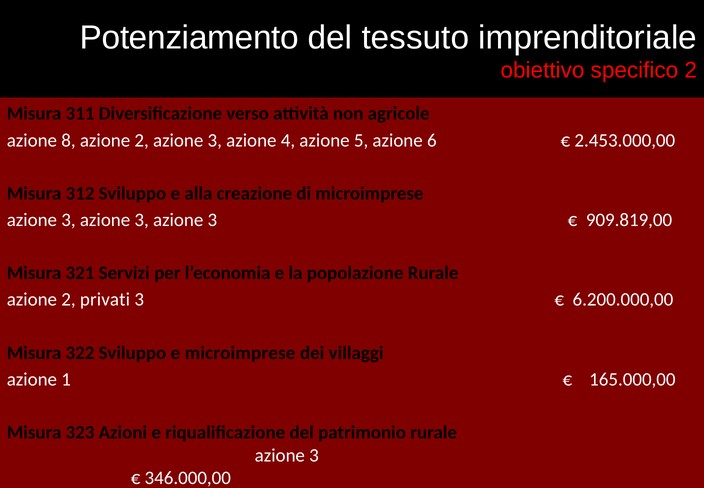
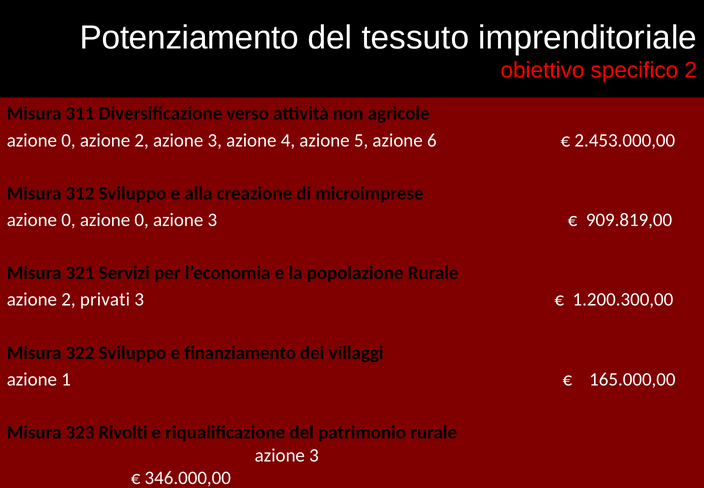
8: 8 -> 0 (68, 140)
3: 3 -> 0 (68, 220)
3: 3 -> 0 (142, 220)
6.200.000,00: 6.200.000,00 -> 1.200.300,00 (623, 299)
e microimprese: microimprese -> finanziamento (240, 352)
Azioni: Azioni -> Rivolti (123, 432)
